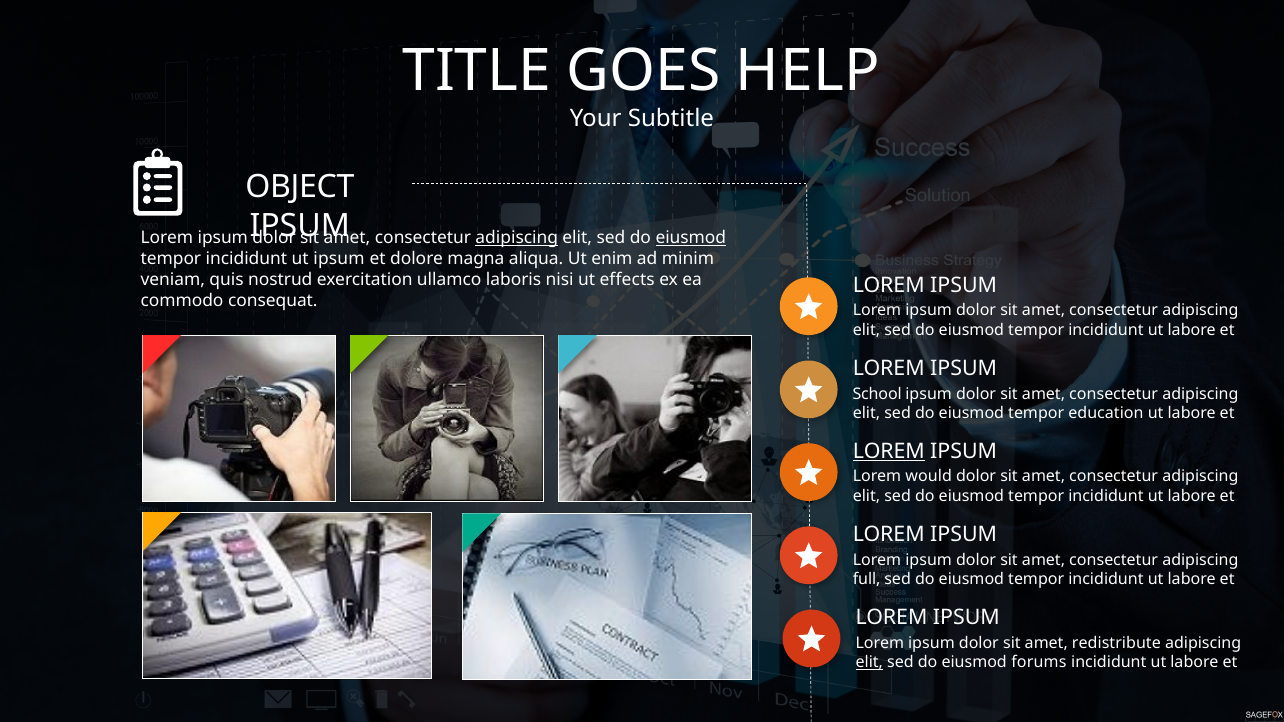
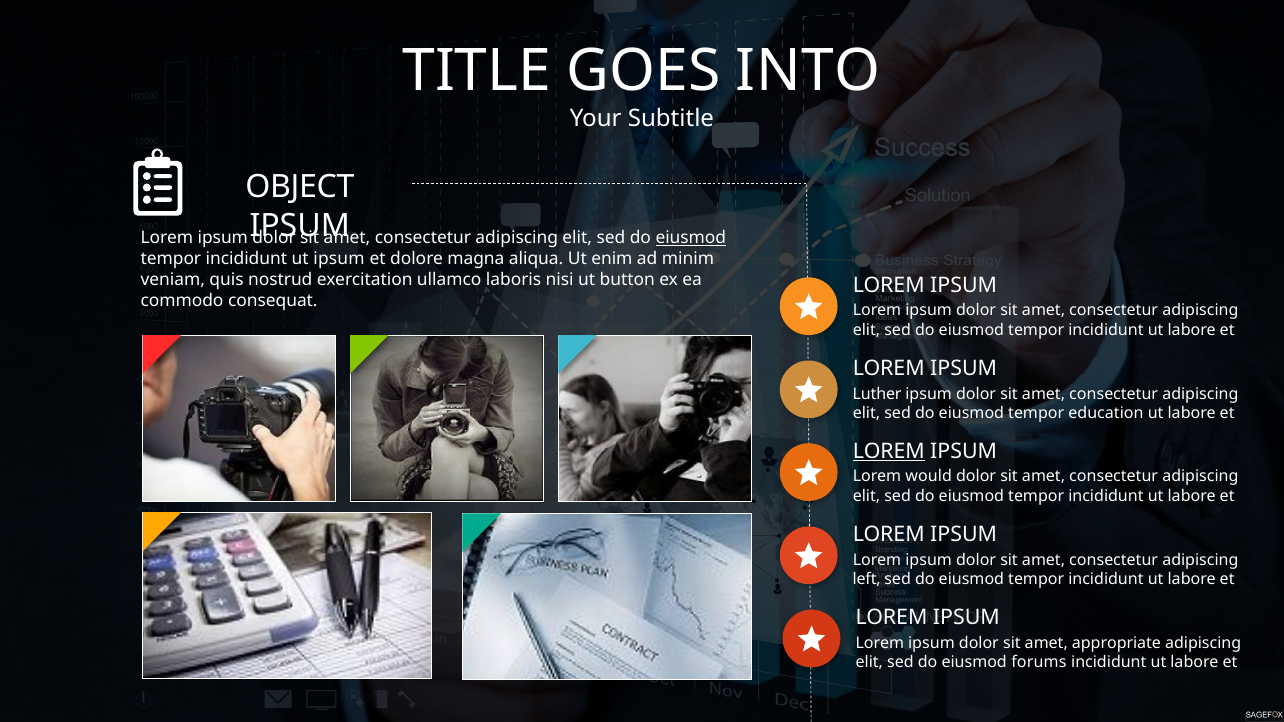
HELP: HELP -> INTO (808, 71)
adipiscing underline: present -> none (517, 238)
effects: effects -> button (627, 280)
School: School -> Luther (877, 394)
full: full -> left (867, 579)
redistribute: redistribute -> appropriate (1116, 643)
elit underline: present -> none (869, 662)
